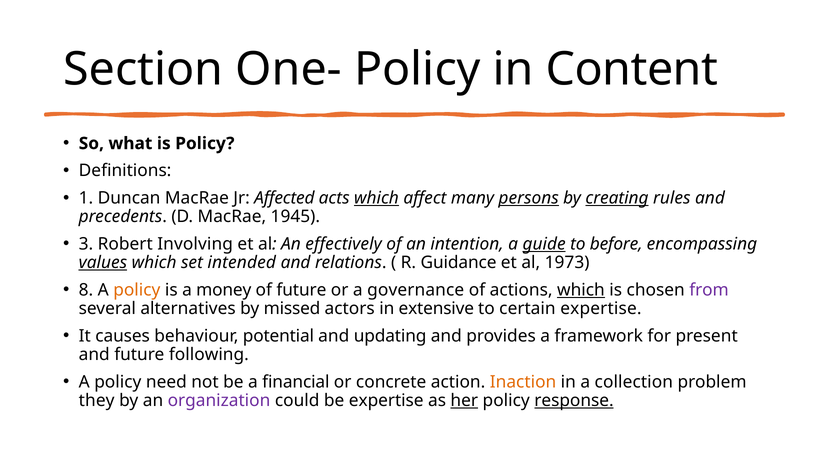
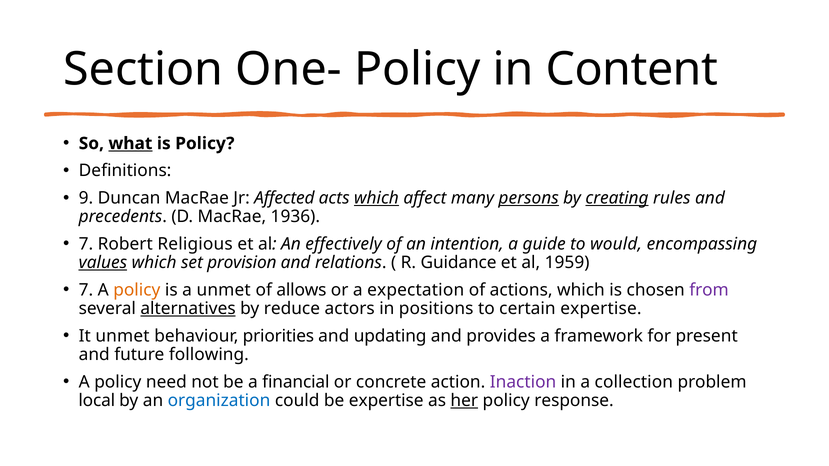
what underline: none -> present (130, 144)
1: 1 -> 9 (86, 198)
1945: 1945 -> 1936 (295, 217)
3: 3 -> 7 (86, 244)
Involving: Involving -> Religious (195, 244)
guide underline: present -> none (544, 244)
before: before -> would (616, 244)
intended: intended -> provision (242, 263)
1973: 1973 -> 1959 (567, 263)
8: 8 -> 7 (86, 290)
a money: money -> unmet (224, 290)
of future: future -> allows (301, 290)
governance: governance -> expectation (416, 290)
which underline: present -> none (581, 290)
alternatives underline: none -> present (188, 309)
missed: missed -> reduce (292, 309)
extensive: extensive -> positions (436, 309)
It causes: causes -> unmet (122, 336)
potential: potential -> priorities (278, 336)
Inaction colour: orange -> purple (523, 382)
they: they -> local (97, 401)
organization colour: purple -> blue (219, 401)
response underline: present -> none (574, 401)
